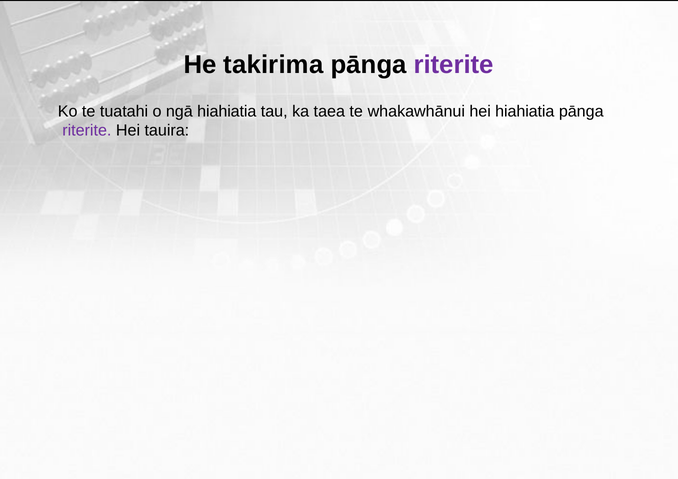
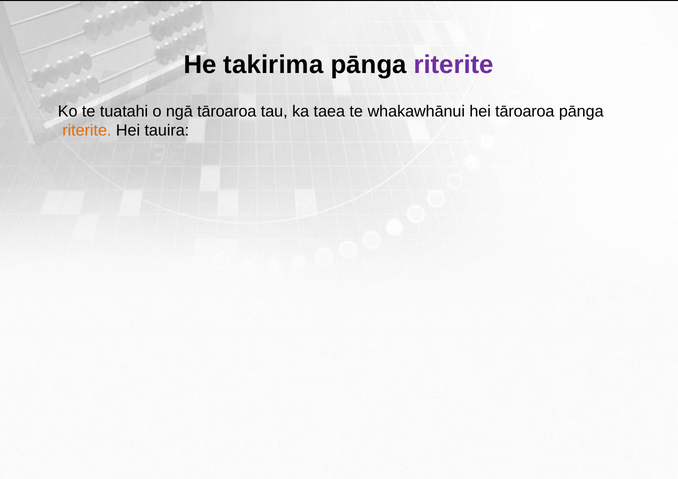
ngā hiahiatia: hiahiatia -> tāroaroa (227, 111)
hei hiahiatia: hiahiatia -> tāroaroa (525, 111)
riterite colour: purple -> orange (87, 131)
